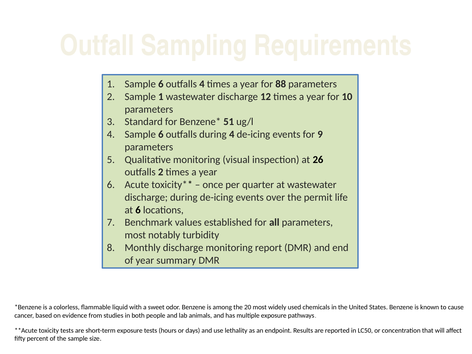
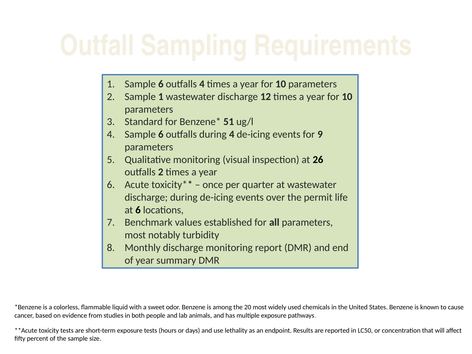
88: 88 -> 10 (281, 84)
